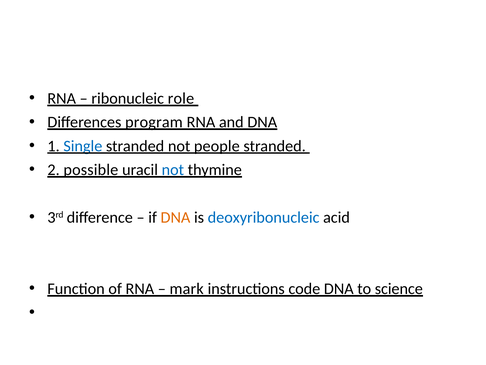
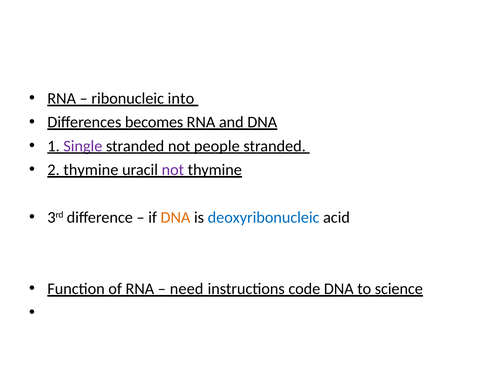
role: role -> into (181, 98)
program: program -> becomes (154, 122)
Single colour: blue -> purple (83, 146)
2 possible: possible -> thymine (91, 170)
not colour: blue -> purple (173, 170)
mark: mark -> need (187, 288)
